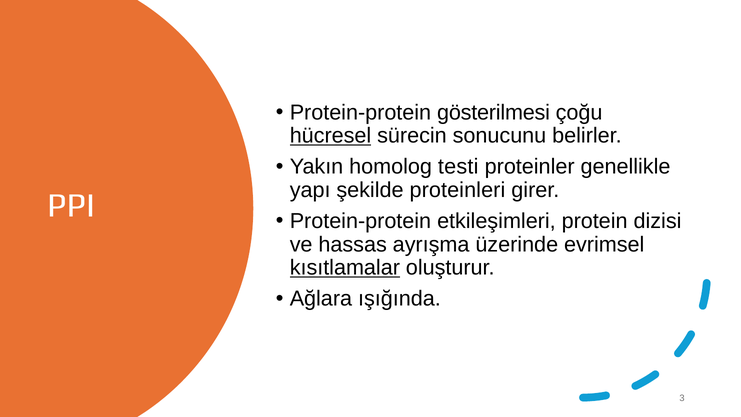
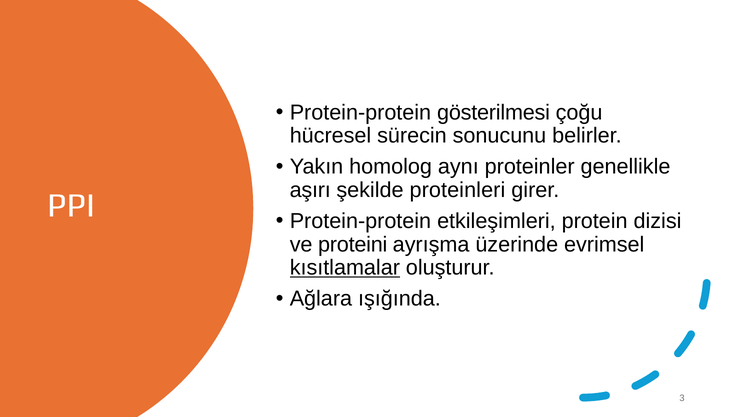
hücresel underline: present -> none (330, 136)
testi: testi -> aynı (458, 167)
yapı: yapı -> aşırı (310, 190)
hassas: hassas -> proteini (353, 244)
